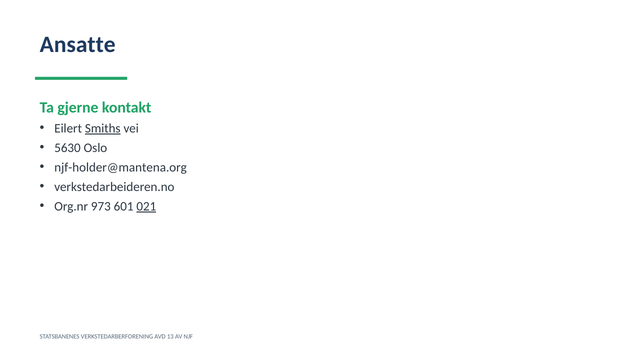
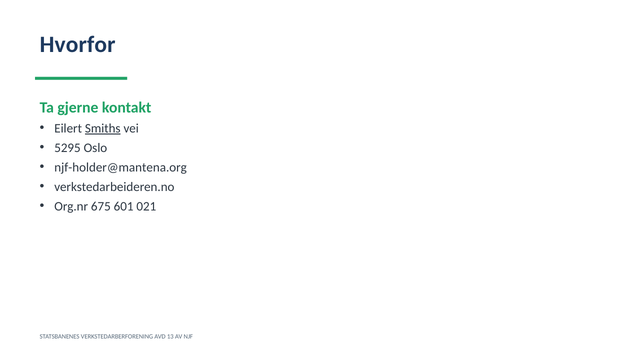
Ansatte: Ansatte -> Hvorfor (78, 45)
5630: 5630 -> 5295 (67, 148)
973: 973 -> 675 (101, 206)
021 underline: present -> none (146, 206)
